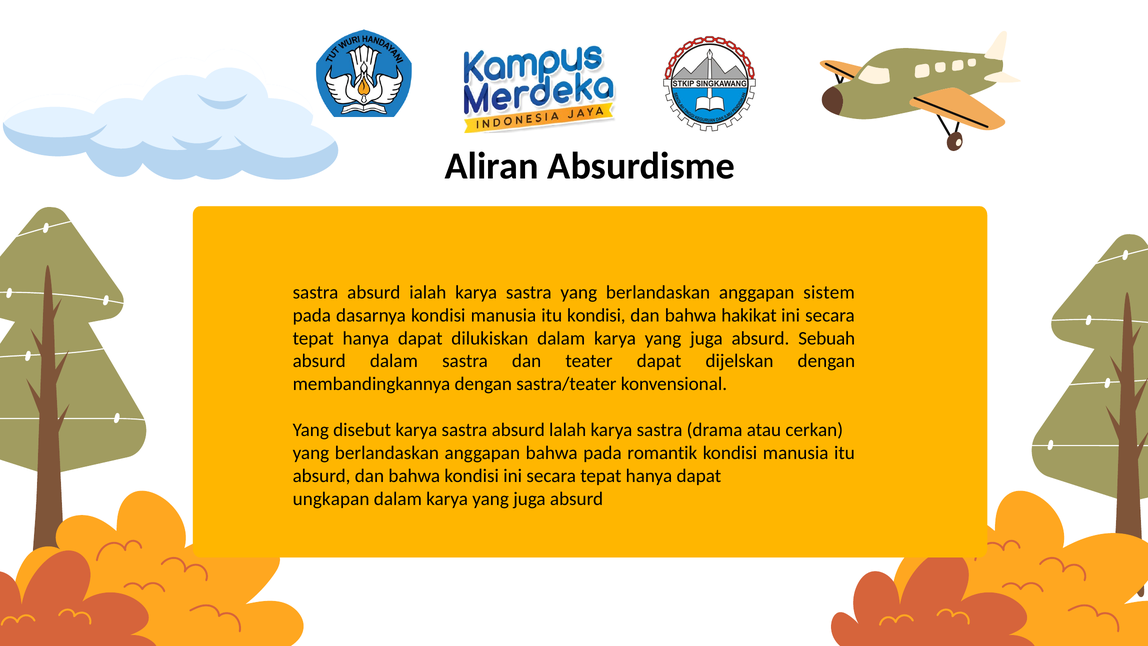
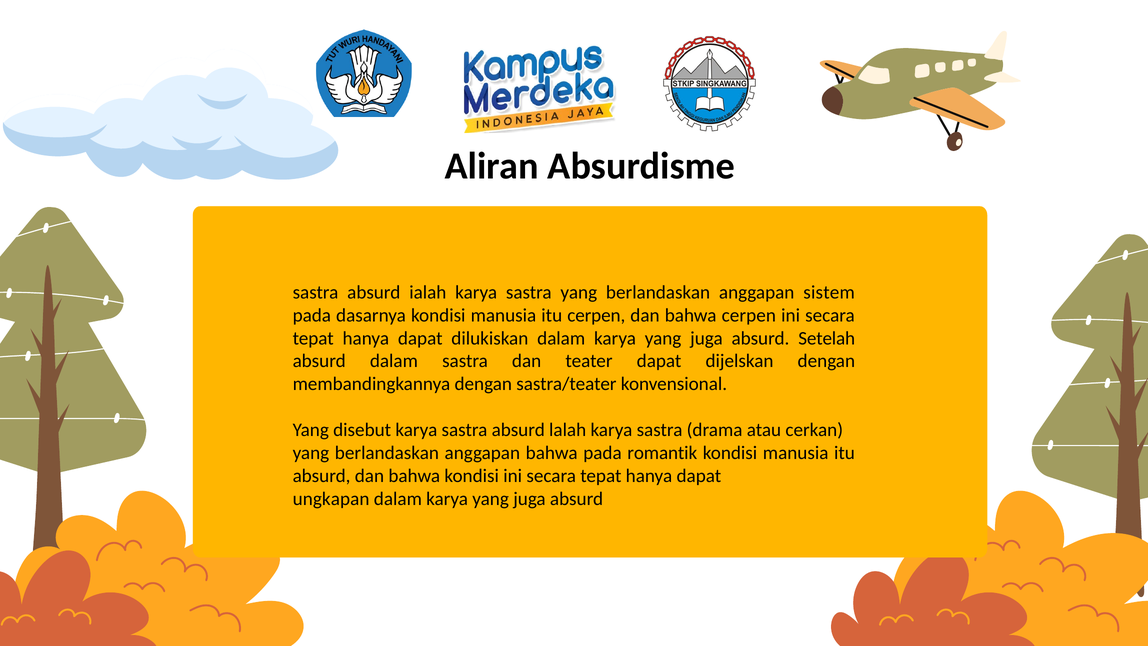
itu kondisi: kondisi -> cerpen (596, 315)
bahwa hakikat: hakikat -> cerpen (749, 315)
Sebuah: Sebuah -> Setelah (827, 338)
